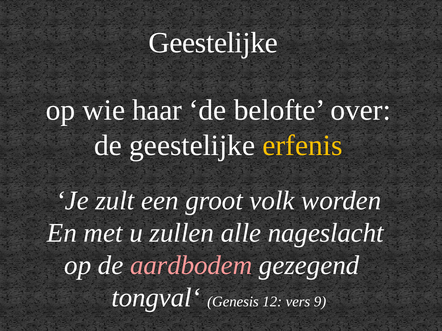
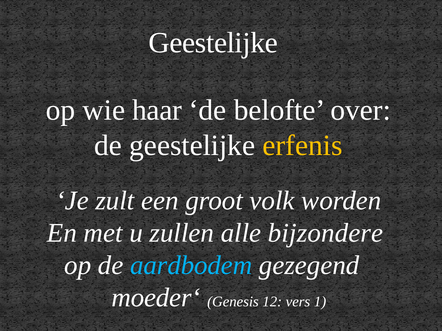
nageslacht: nageslacht -> bijzondere (326, 233)
aardbodem colour: pink -> light blue (191, 266)
tongval‘: tongval‘ -> moeder‘ (156, 298)
9: 9 -> 1 (320, 302)
